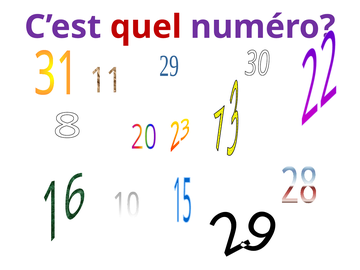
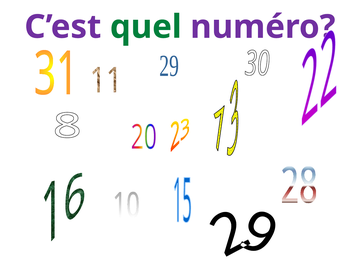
quel colour: red -> green (146, 27)
